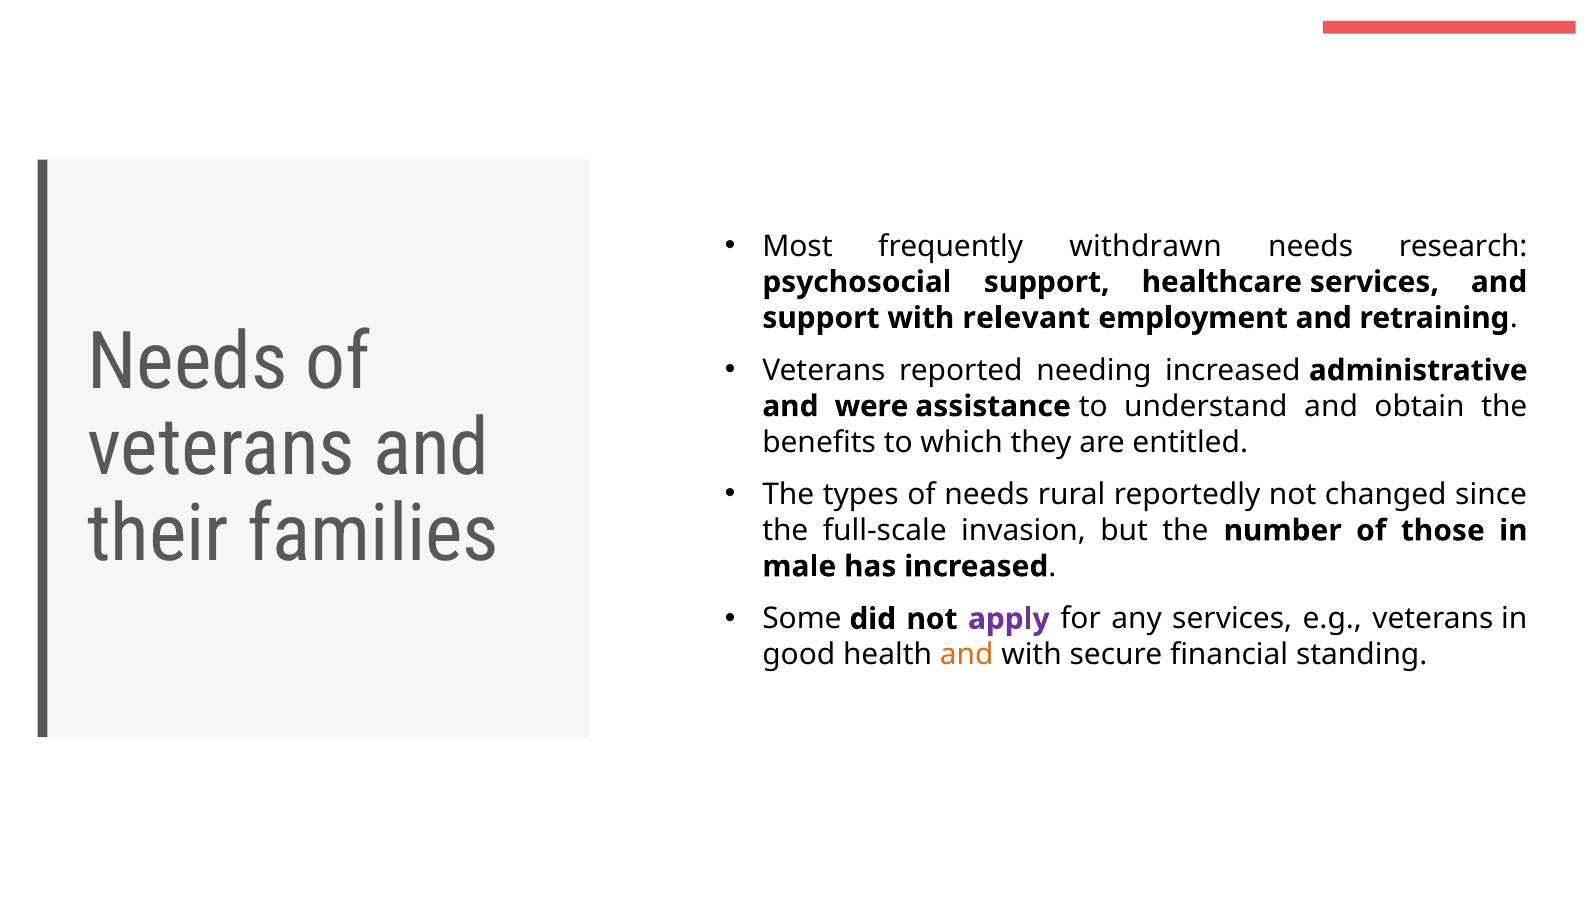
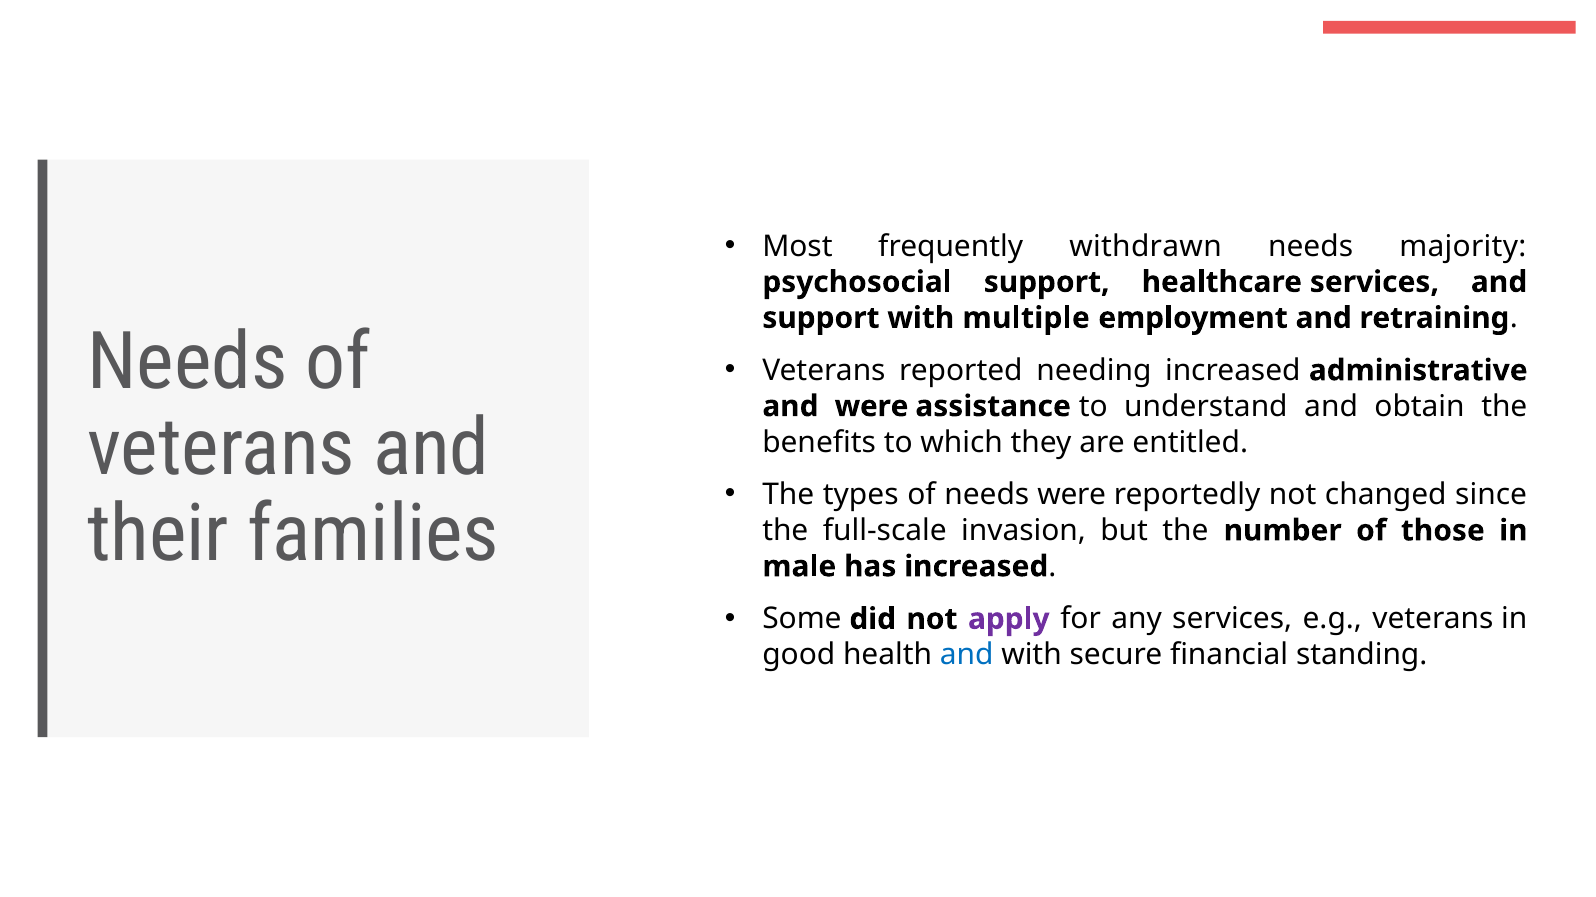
research: research -> majority (1463, 246)
relevant: relevant -> multiple (1026, 318)
needs rural: rural -> were (1072, 495)
and colour: orange -> blue (967, 655)
